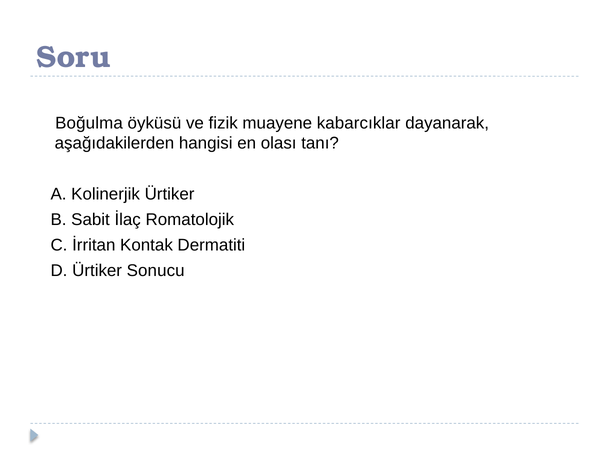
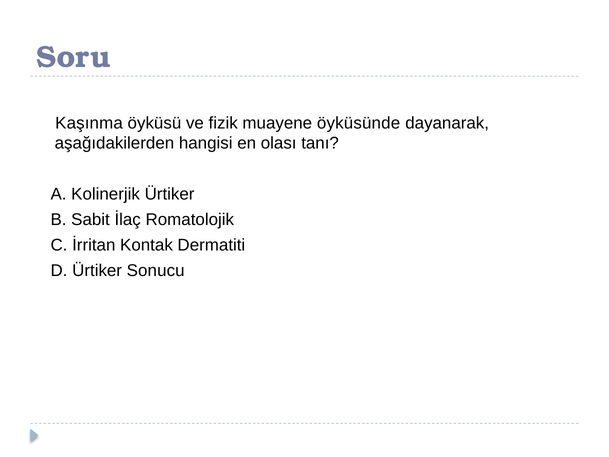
Boğulma: Boğulma -> Kaşınma (89, 123)
kabarcıklar: kabarcıklar -> öyküsünde (359, 123)
